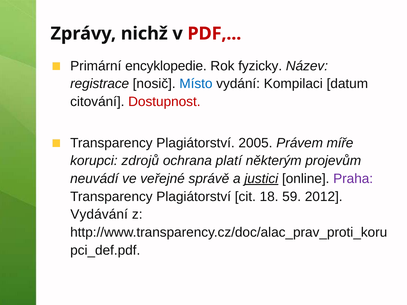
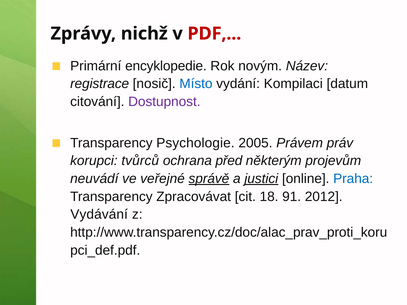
fyzicky: fyzicky -> novým (260, 66)
Dostupnost colour: red -> purple (164, 102)
Plagiátorství: Plagiátorství -> Psychologie (195, 143)
míře: míře -> práv (340, 143)
zdrojů: zdrojů -> tvůrců (140, 161)
platí: platí -> před (229, 161)
správě underline: none -> present (209, 179)
Praha colour: purple -> blue (353, 179)
Plagiátorství: Plagiátorství -> Zpracovávat (194, 197)
59: 59 -> 91 (292, 197)
